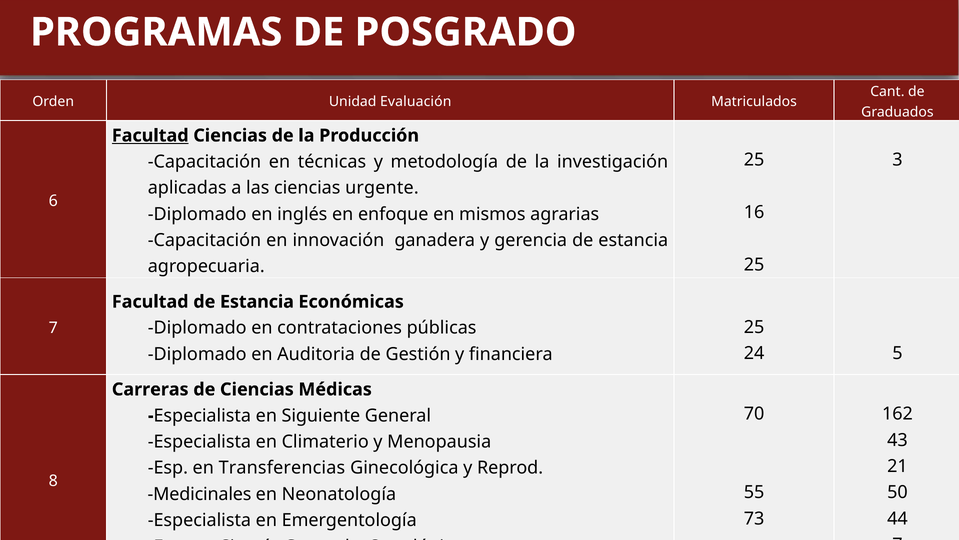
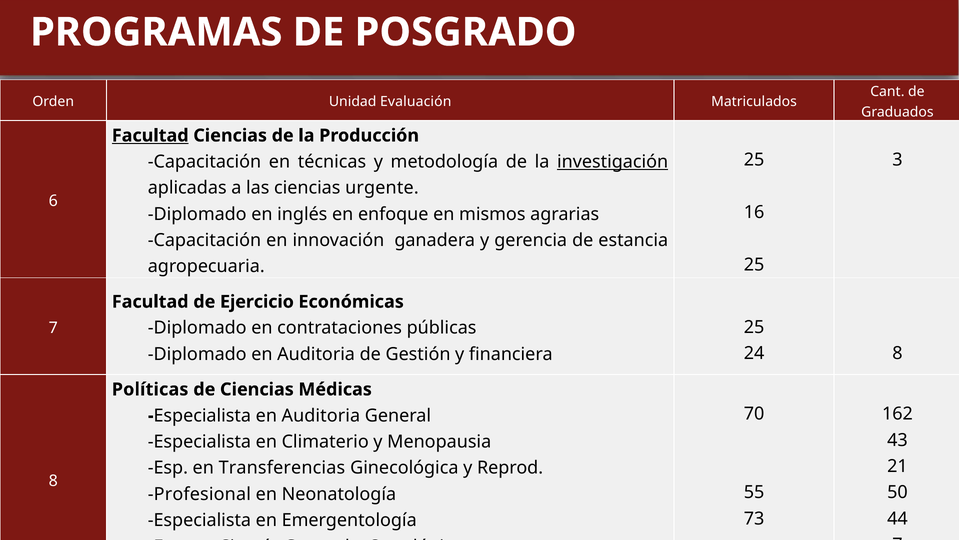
investigación underline: none -> present (613, 162)
Facultad de Estancia: Estancia -> Ejercicio (257, 301)
24 5: 5 -> 8 (898, 353)
Carreras: Carreras -> Políticas (150, 389)
Especialista en Siguiente: Siguiente -> Auditoria (321, 415)
Medicinales: Medicinales -> Profesional (199, 494)
